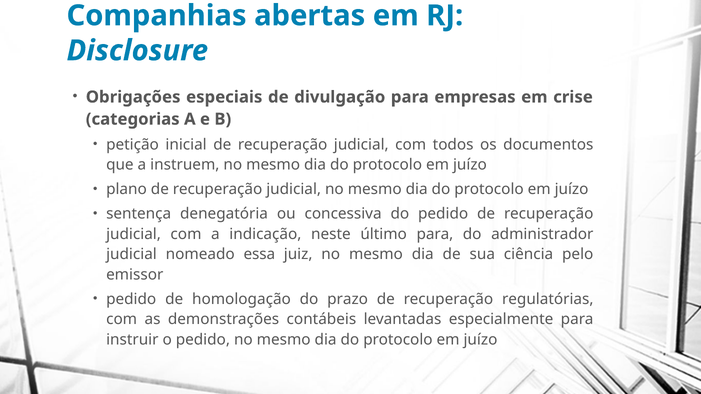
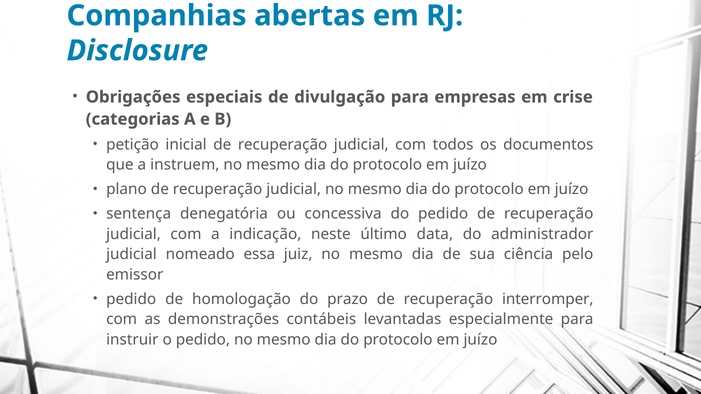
último para: para -> data (435, 234)
regulatórias: regulatórias -> interromper (548, 299)
